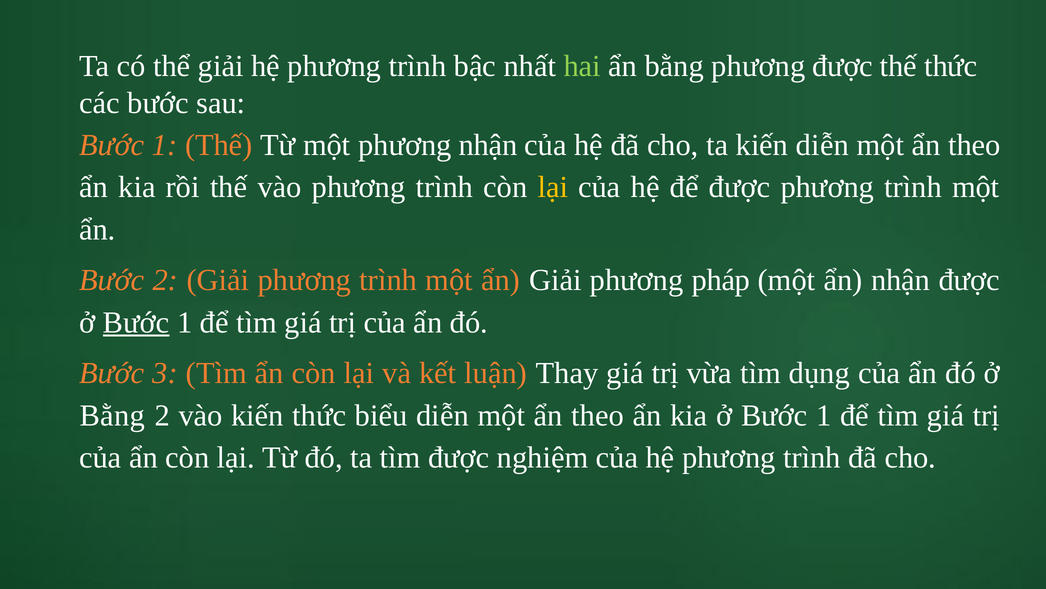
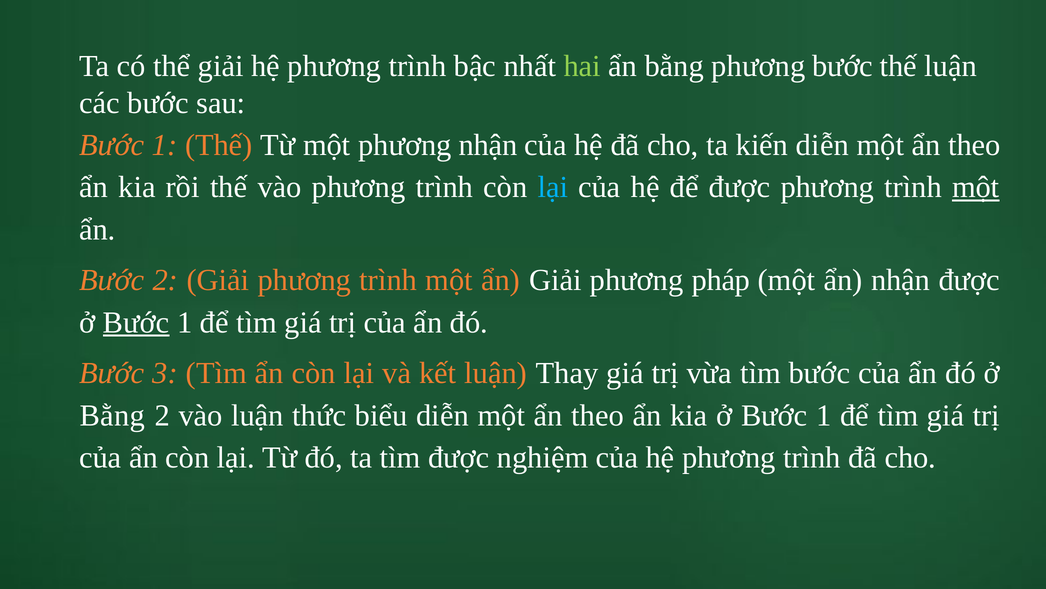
phương được: được -> bước (843, 66)
thế thức: thức -> luận (951, 66)
lại colour: yellow -> light blue (553, 187)
một underline: none -> present (976, 187)
tìm dụng: dụng -> bước (819, 373)
vào kiến: kiến -> luận (257, 415)
